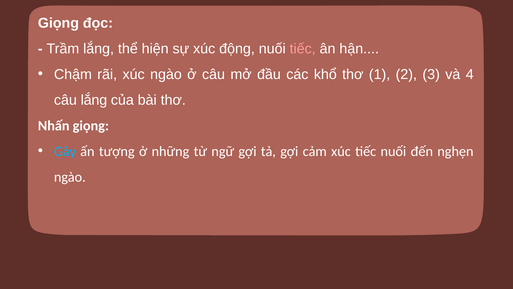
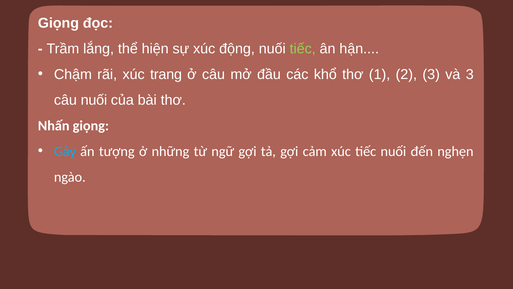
tiếc colour: pink -> light green (303, 49)
xúc ngào: ngào -> trang (166, 74)
và 4: 4 -> 3 (470, 74)
câu lắng: lắng -> nuối (94, 100)
